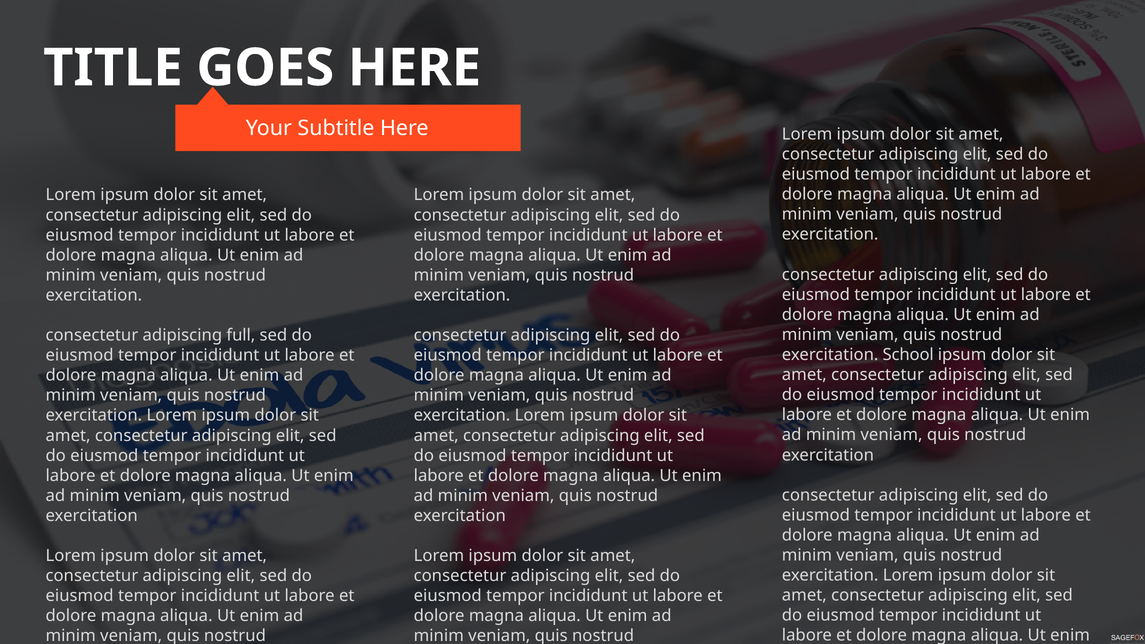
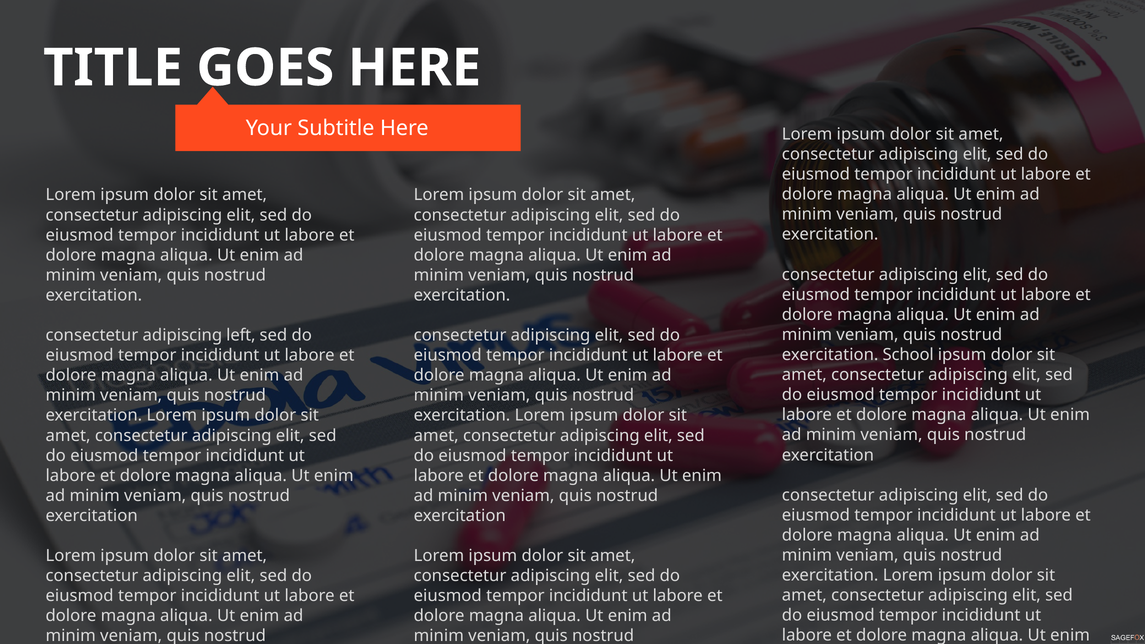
full: full -> left (241, 335)
